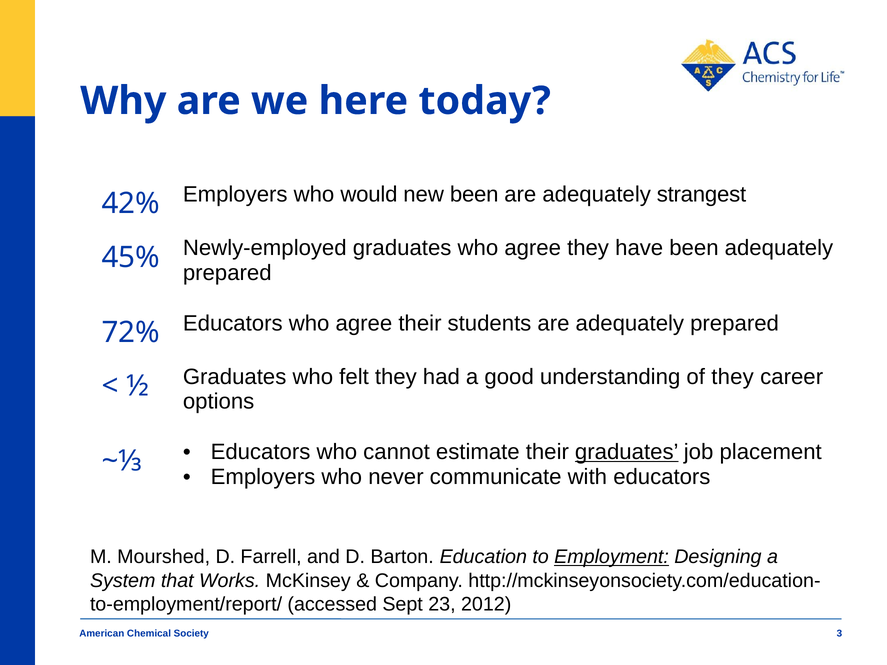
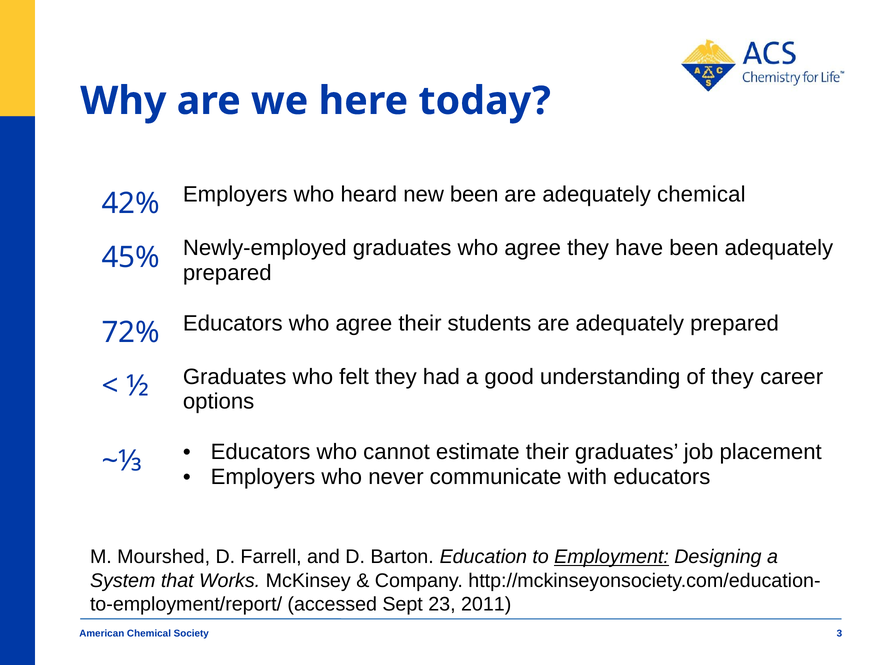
would: would -> heard (369, 195)
adequately strangest: strangest -> chemical (701, 195)
graduates underline: present -> none (627, 452)
2012: 2012 -> 2011 (486, 604)
